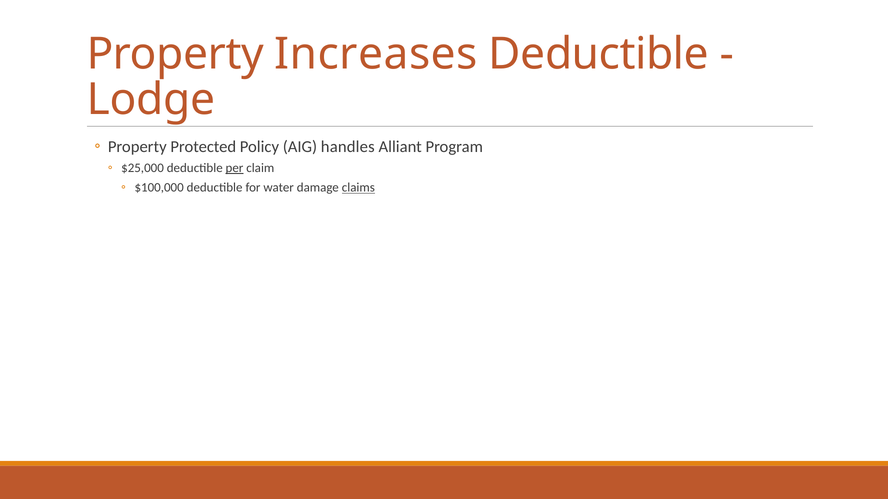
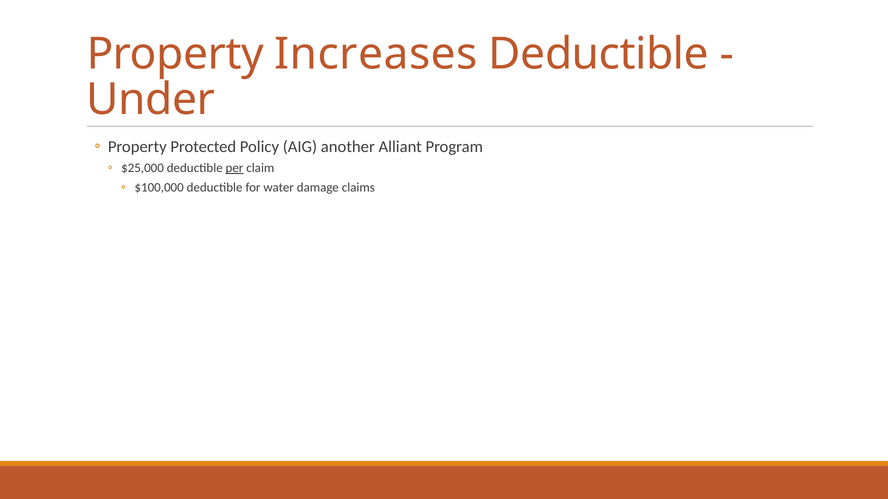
Lodge: Lodge -> Under (151, 99)
handles: handles -> another (348, 147)
claims underline: present -> none (358, 188)
